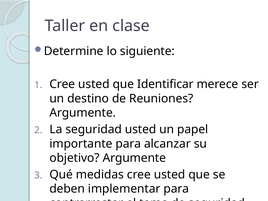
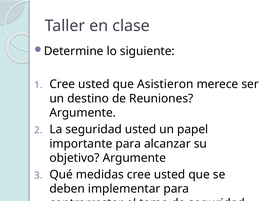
Identificar: Identificar -> Asistieron (165, 84)
